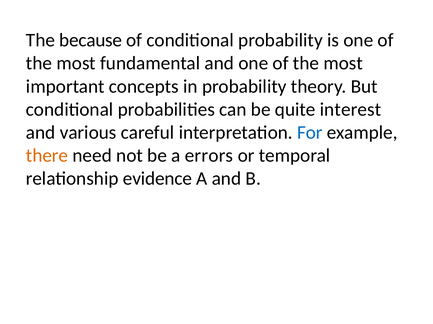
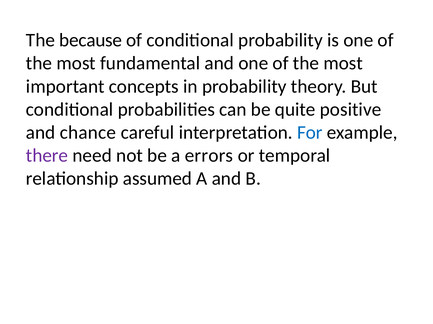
interest: interest -> positive (351, 110)
various: various -> chance (88, 133)
there colour: orange -> purple (47, 156)
evidence: evidence -> assumed (157, 179)
